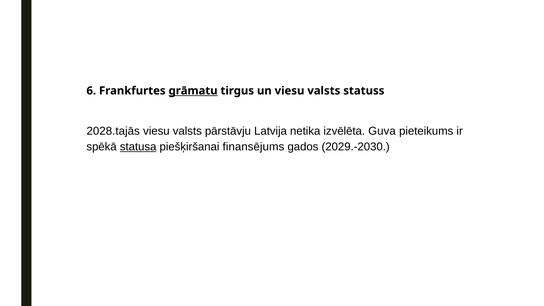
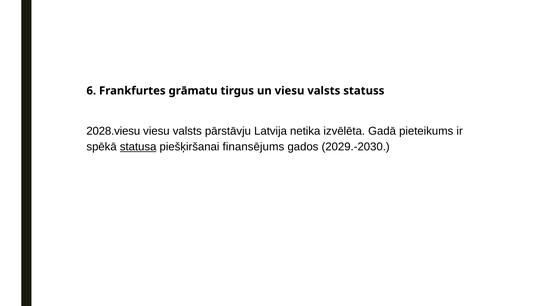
grāmatu underline: present -> none (193, 91)
2028.tajās: 2028.tajās -> 2028.viesu (113, 131)
Guva: Guva -> Gadā (382, 131)
